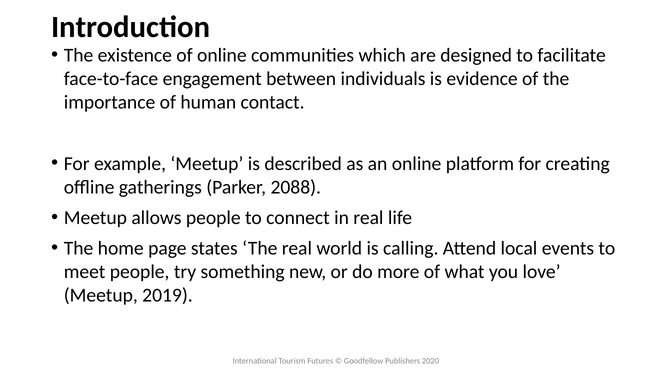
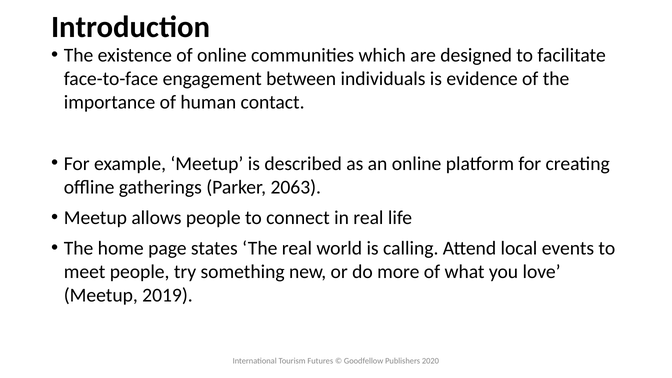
2088: 2088 -> 2063 (296, 187)
